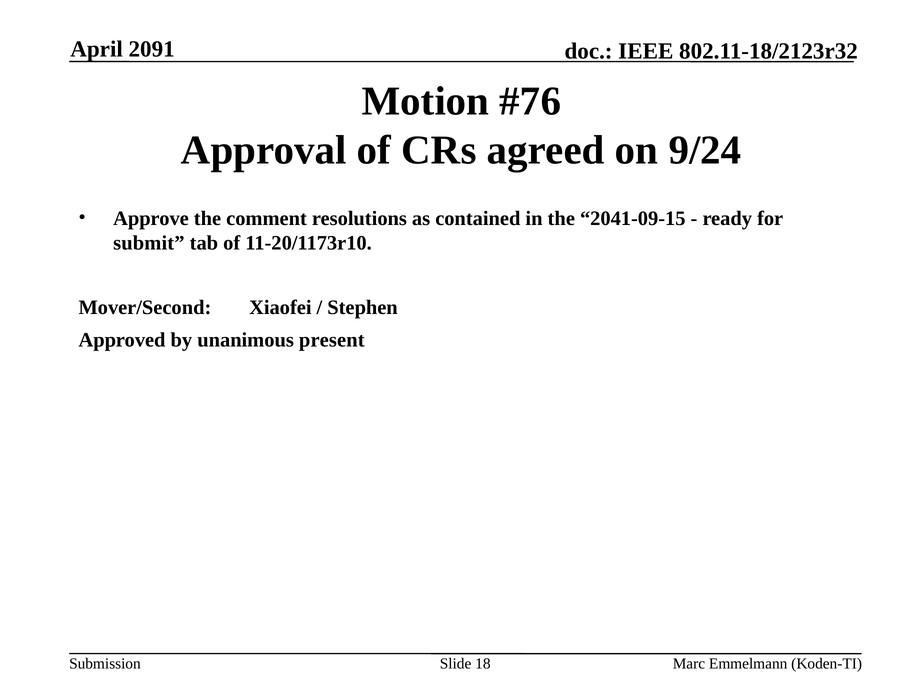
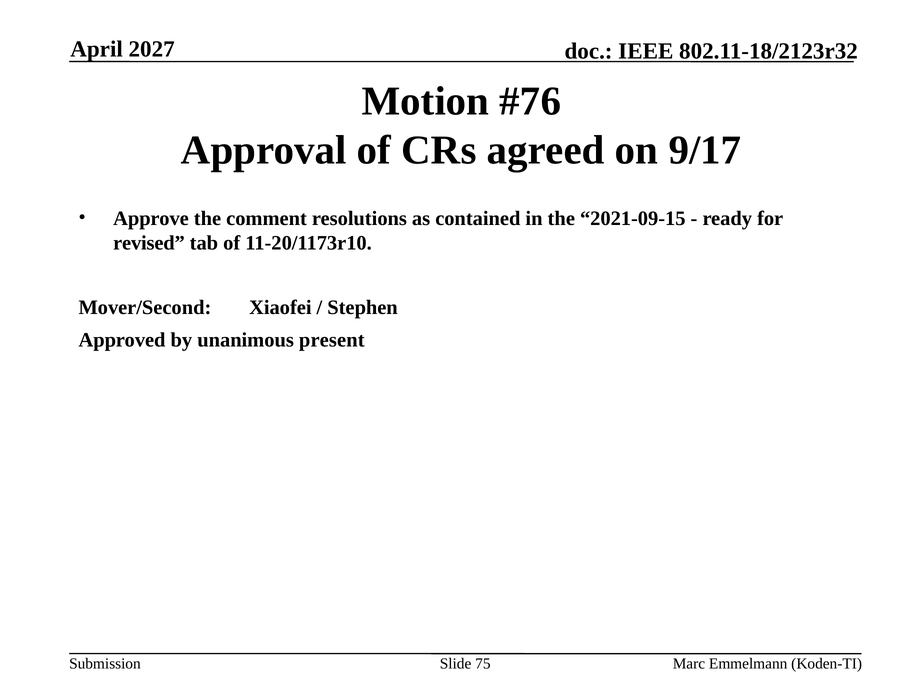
2091: 2091 -> 2027 (152, 49)
9/24: 9/24 -> 9/17 (705, 150)
2041-09-15: 2041-09-15 -> 2021-09-15 (633, 218)
submit: submit -> revised (149, 243)
18: 18 -> 75 (483, 664)
